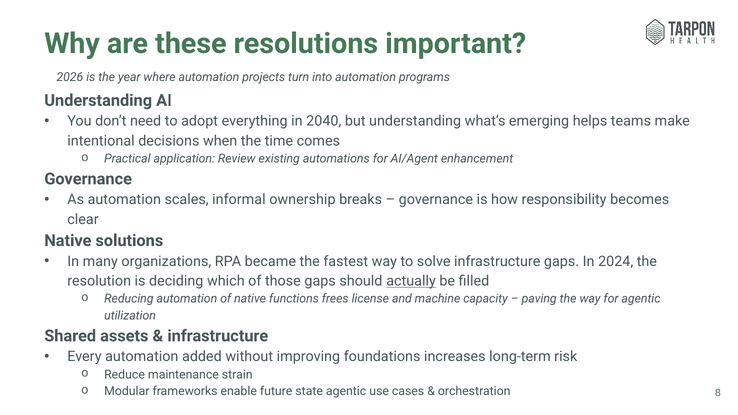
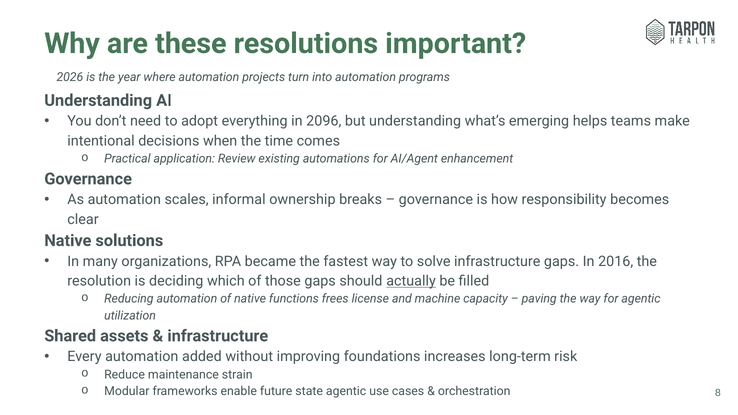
2040: 2040 -> 2096 (324, 121)
2024: 2024 -> 2016 (616, 261)
